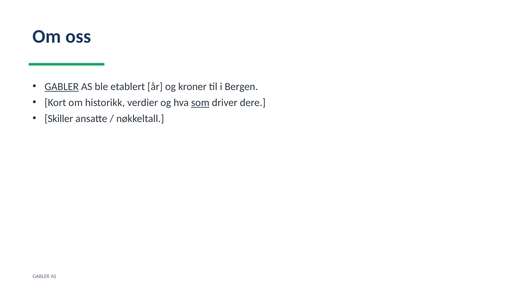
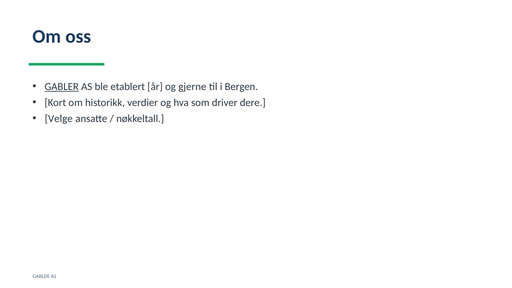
kroner: kroner -> gjerne (192, 87)
som underline: present -> none (200, 103)
Skiller: Skiller -> Velge (59, 119)
